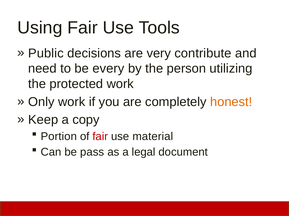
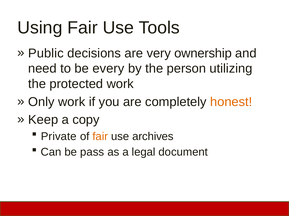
contribute: contribute -> ownership (203, 53)
Portion: Portion -> Private (59, 137)
fair colour: red -> orange (100, 137)
material: material -> archives (153, 137)
